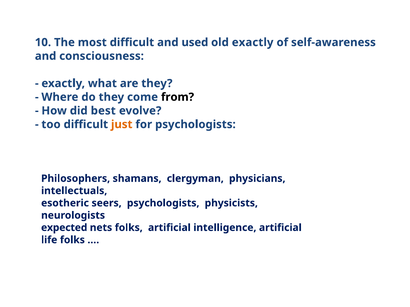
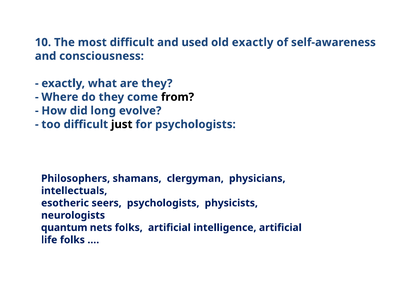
best: best -> long (103, 111)
just colour: orange -> black (122, 125)
expected: expected -> quantum (64, 228)
